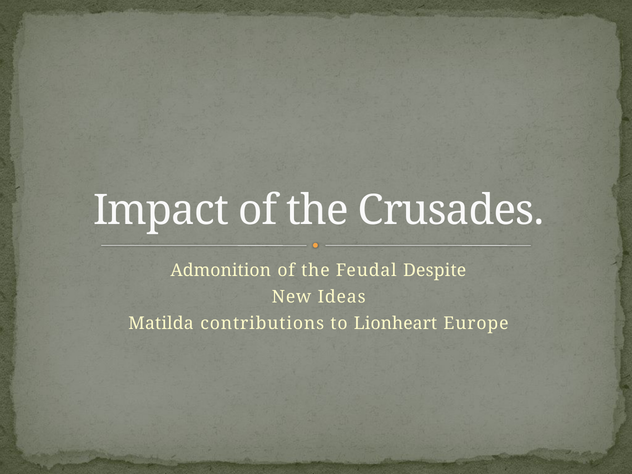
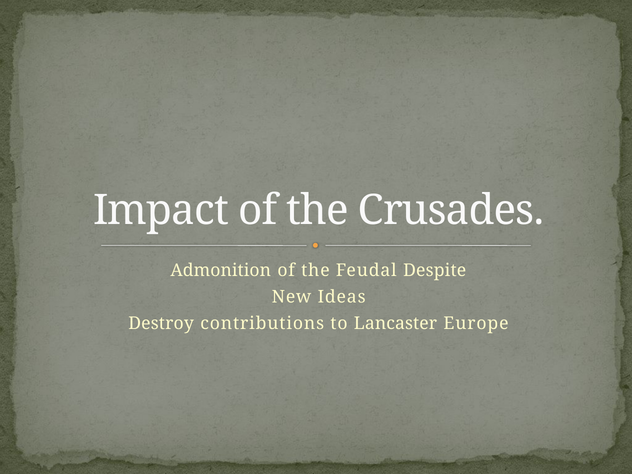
Matilda: Matilda -> Destroy (161, 323)
Lionheart: Lionheart -> Lancaster (395, 323)
